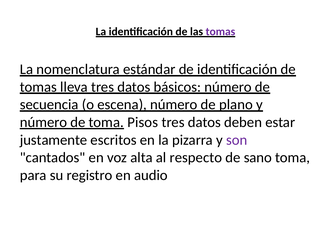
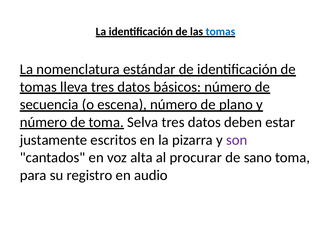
tomas colour: purple -> blue (220, 32)
Pisos: Pisos -> Selva (143, 122)
respecto: respecto -> procurar (196, 158)
